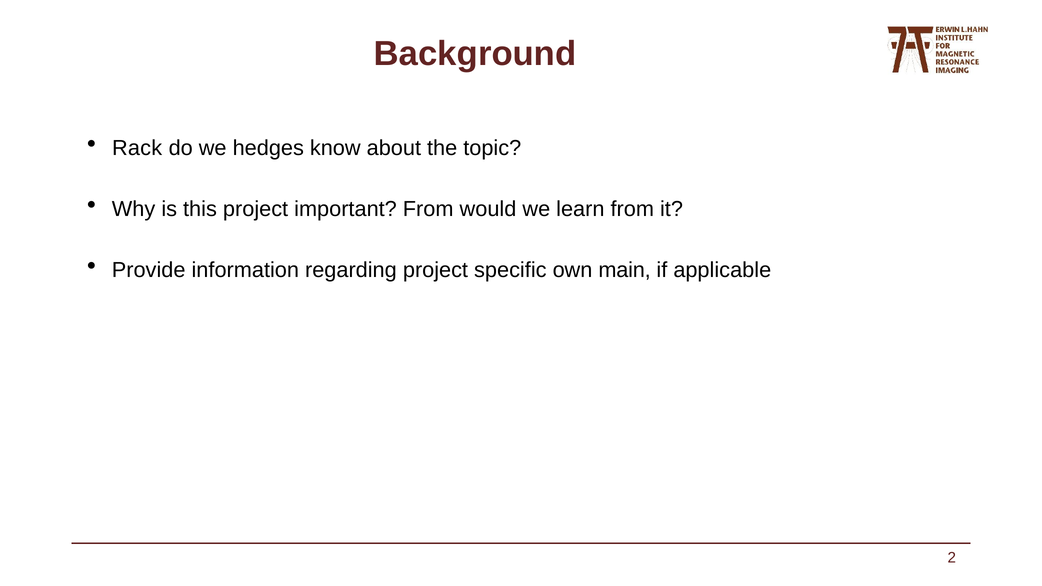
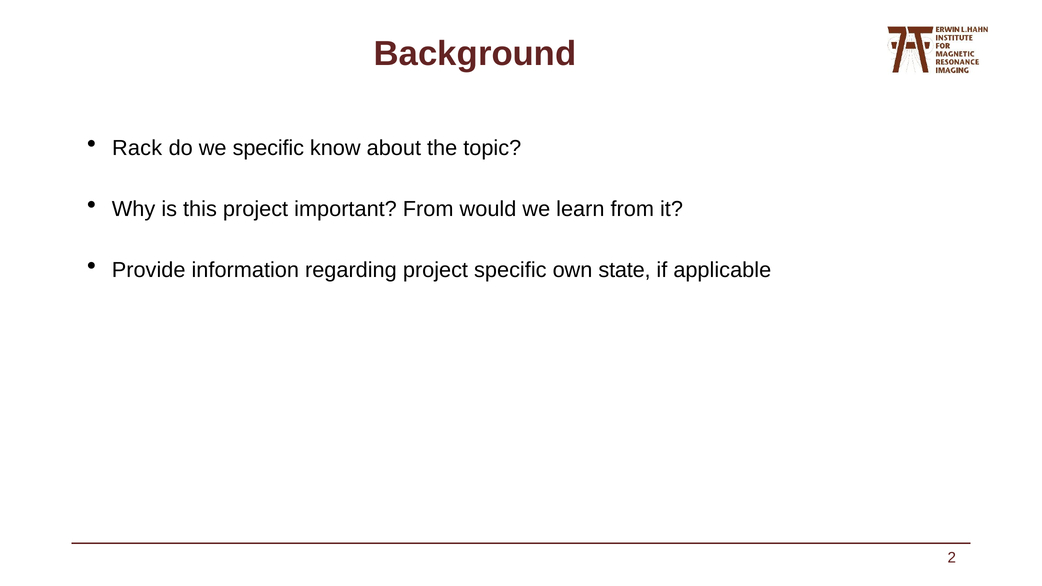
we hedges: hedges -> specific (268, 148)
main: main -> state (625, 270)
